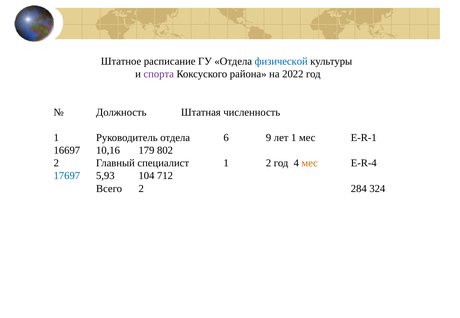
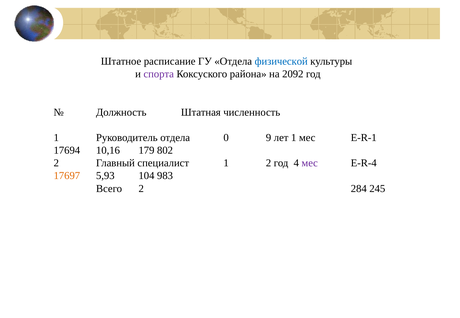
2022: 2022 -> 2092 (293, 74)
6: 6 -> 0 (226, 138)
16697: 16697 -> 17694 (67, 151)
мес colour: orange -> purple (310, 163)
17697 colour: blue -> orange (67, 176)
712: 712 -> 983 (165, 176)
324: 324 -> 245 (377, 189)
